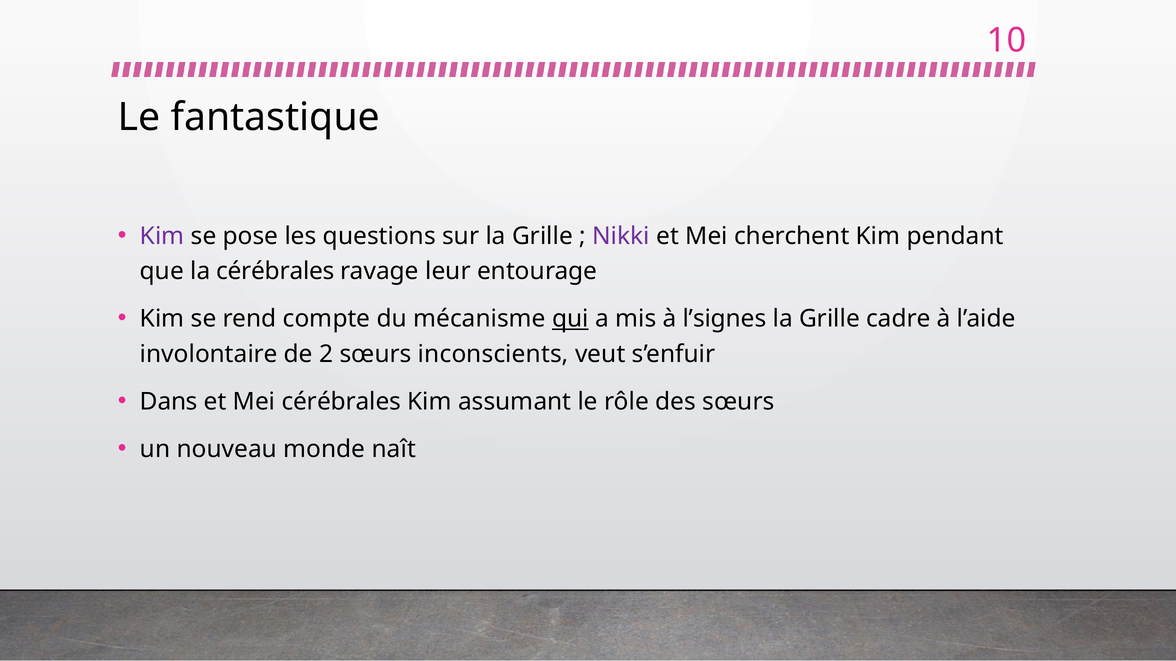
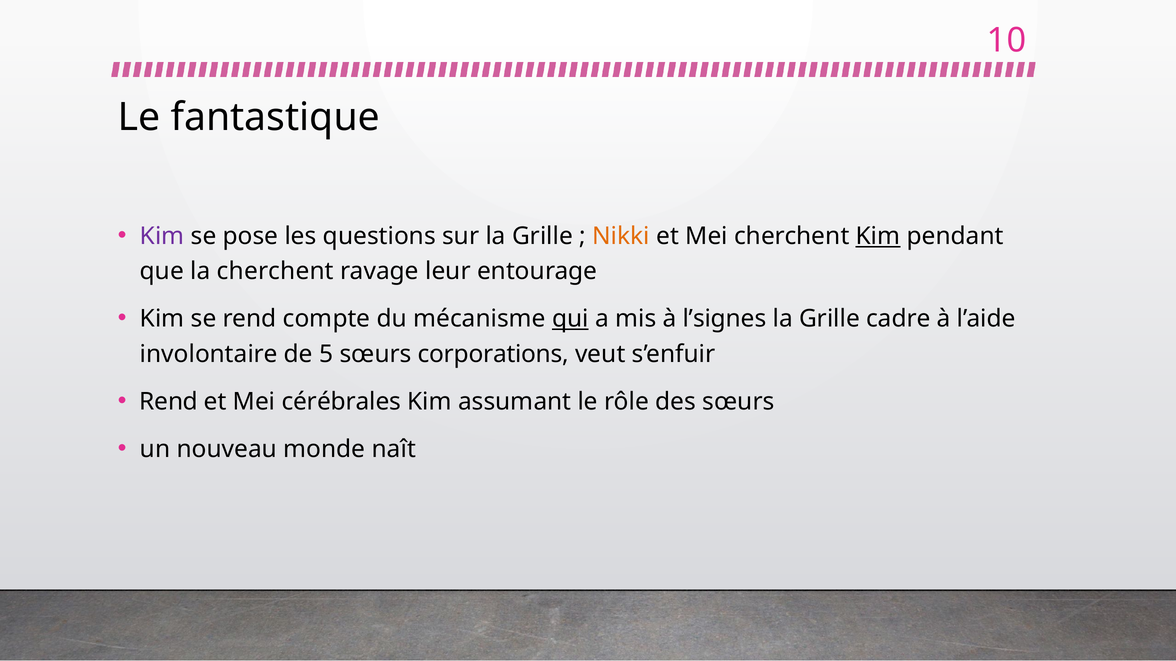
Nikki colour: purple -> orange (621, 236)
Kim underline: none -> present (878, 236)
la cérébrales: cérébrales -> cherchent (275, 271)
2: 2 -> 5 (326, 354)
inconscients: inconscients -> corporations (493, 354)
Dans: Dans -> Rend (169, 402)
